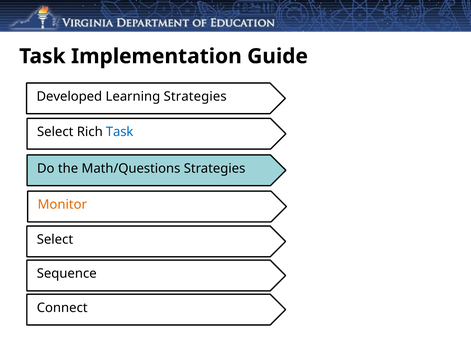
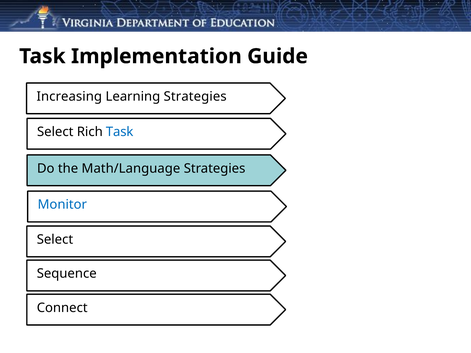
Developed: Developed -> Increasing (69, 97)
Math/Questions: Math/Questions -> Math/Language (131, 169)
Monitor colour: orange -> blue (62, 205)
